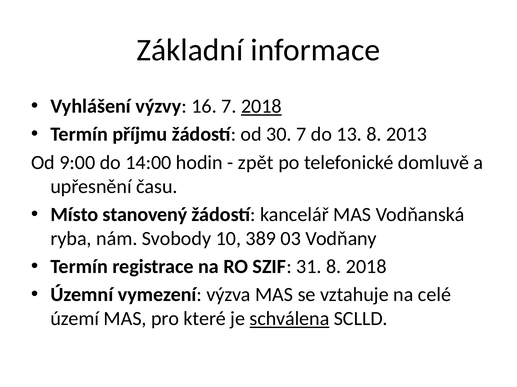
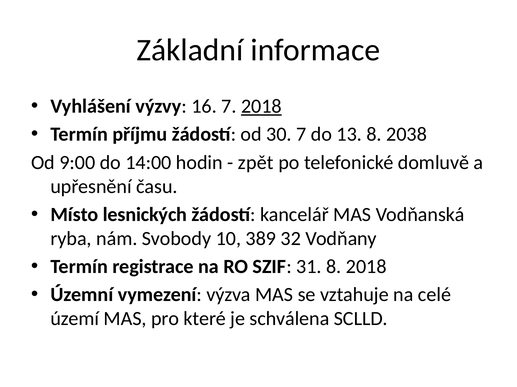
2013: 2013 -> 2038 (407, 135)
stanovený: stanovený -> lesnických (145, 215)
03: 03 -> 32 (291, 239)
schválena underline: present -> none (289, 319)
